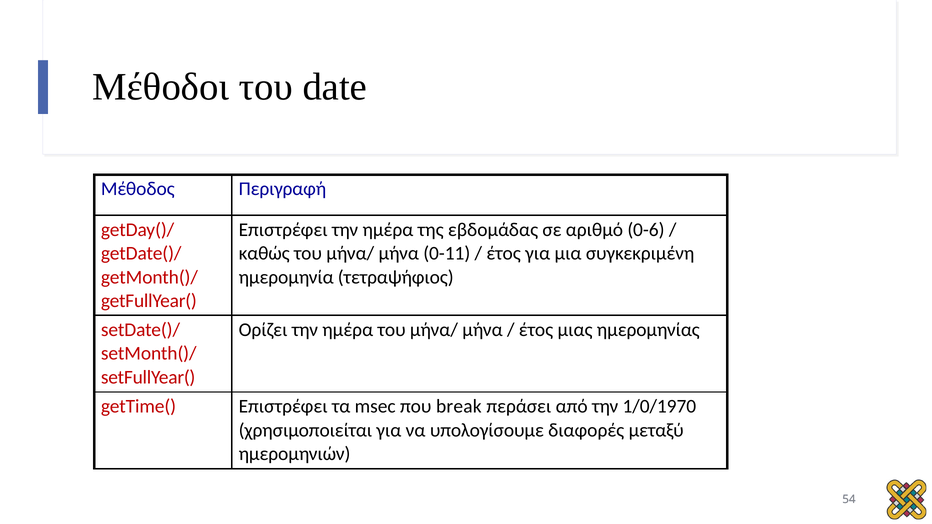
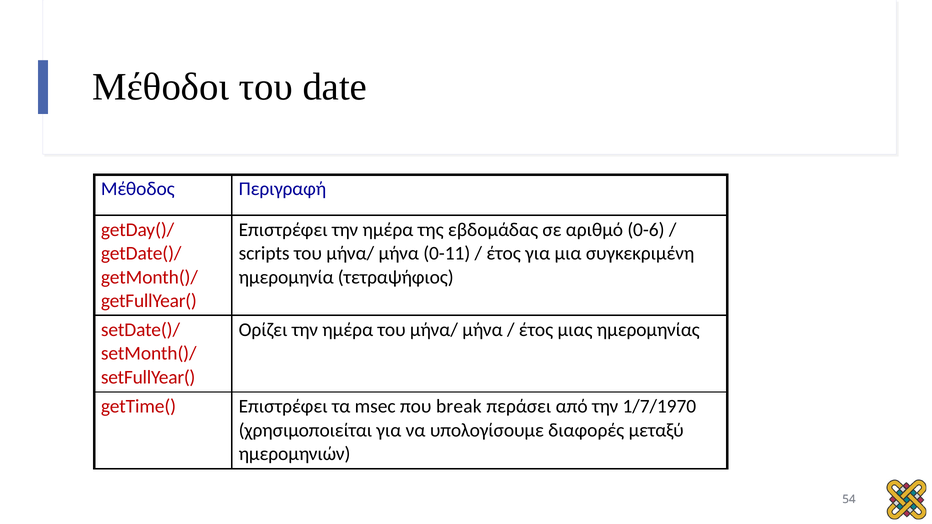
καθώς: καθώς -> scripts (264, 254)
1/0/1970: 1/0/1970 -> 1/7/1970 (659, 407)
